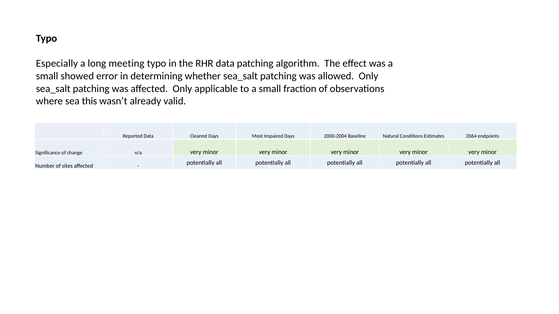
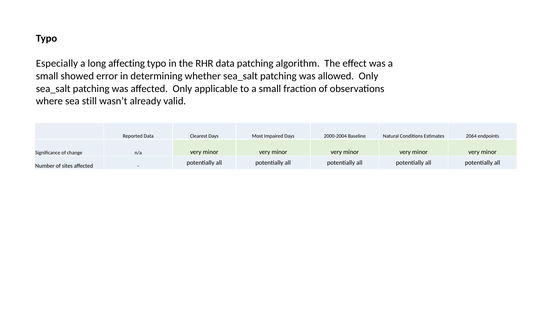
meeting: meeting -> affecting (127, 64)
this: this -> still (89, 101)
